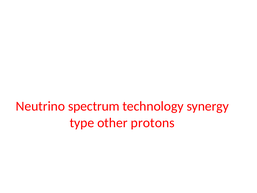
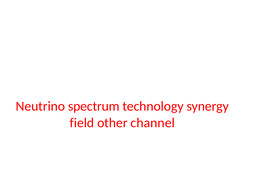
type: type -> field (82, 123)
protons: protons -> channel (153, 123)
